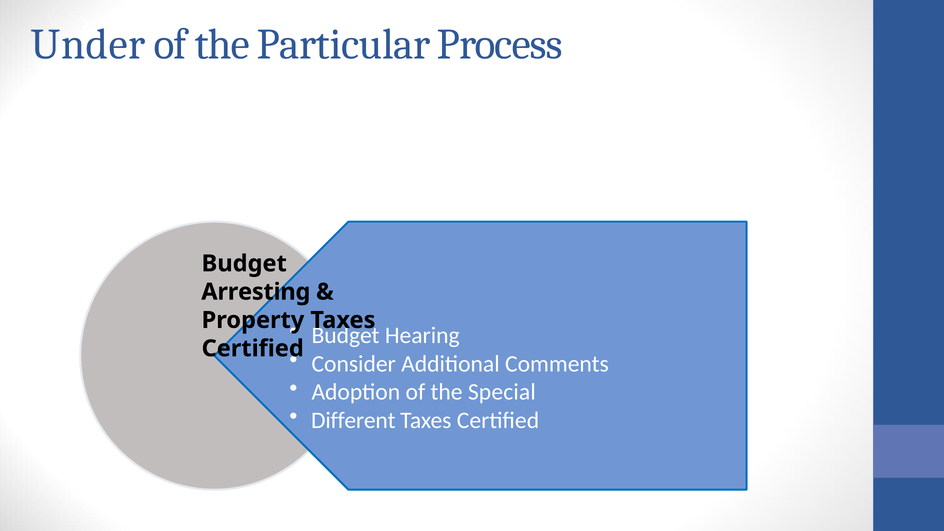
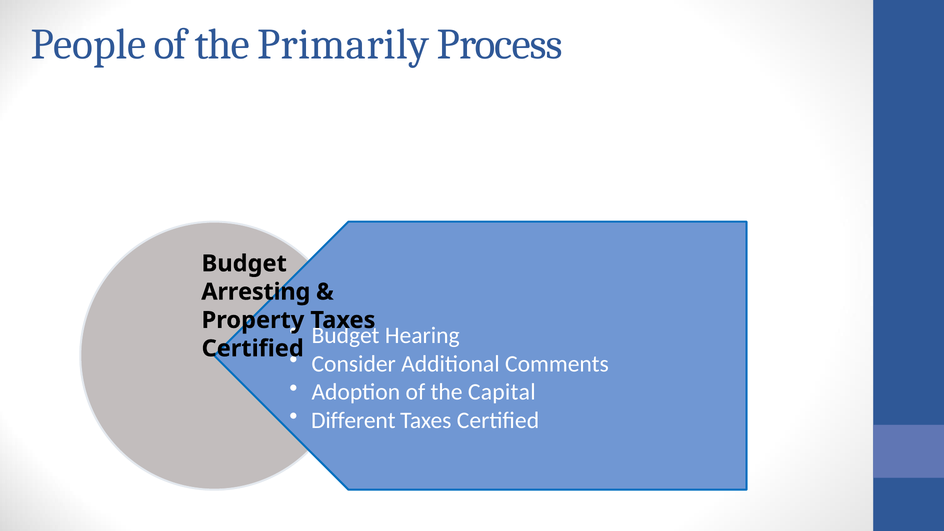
Under: Under -> People (88, 44)
Particular: Particular -> Primarily (343, 44)
Special: Special -> Capital (502, 392)
